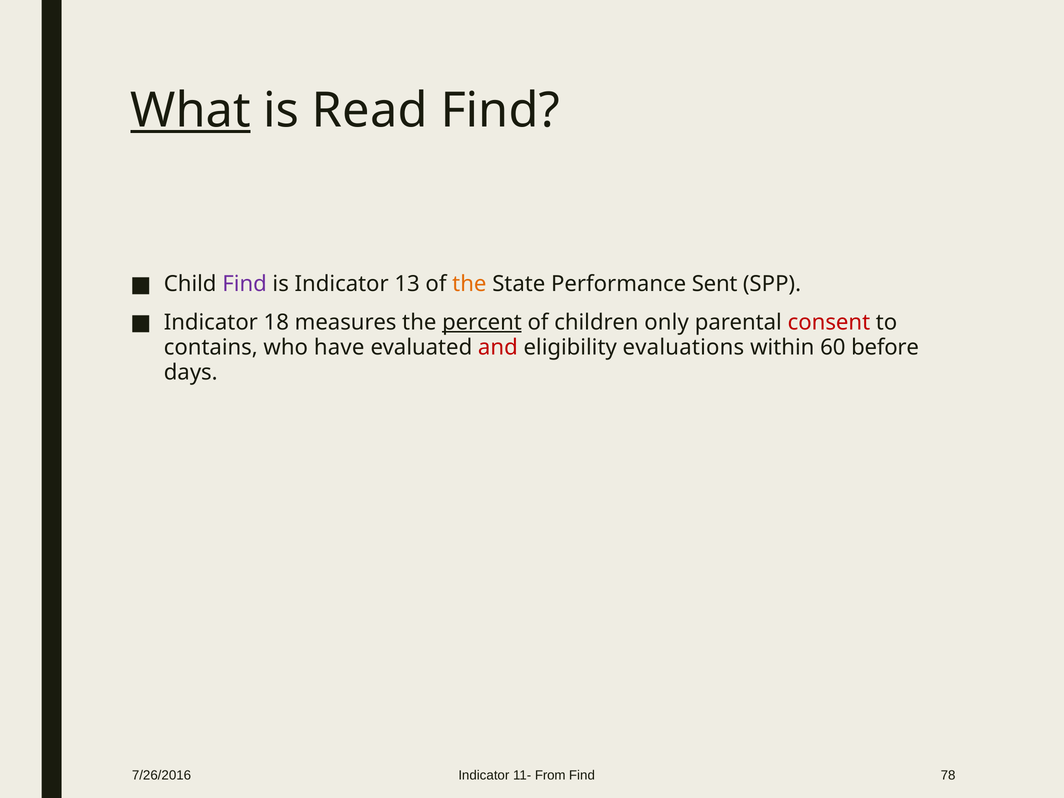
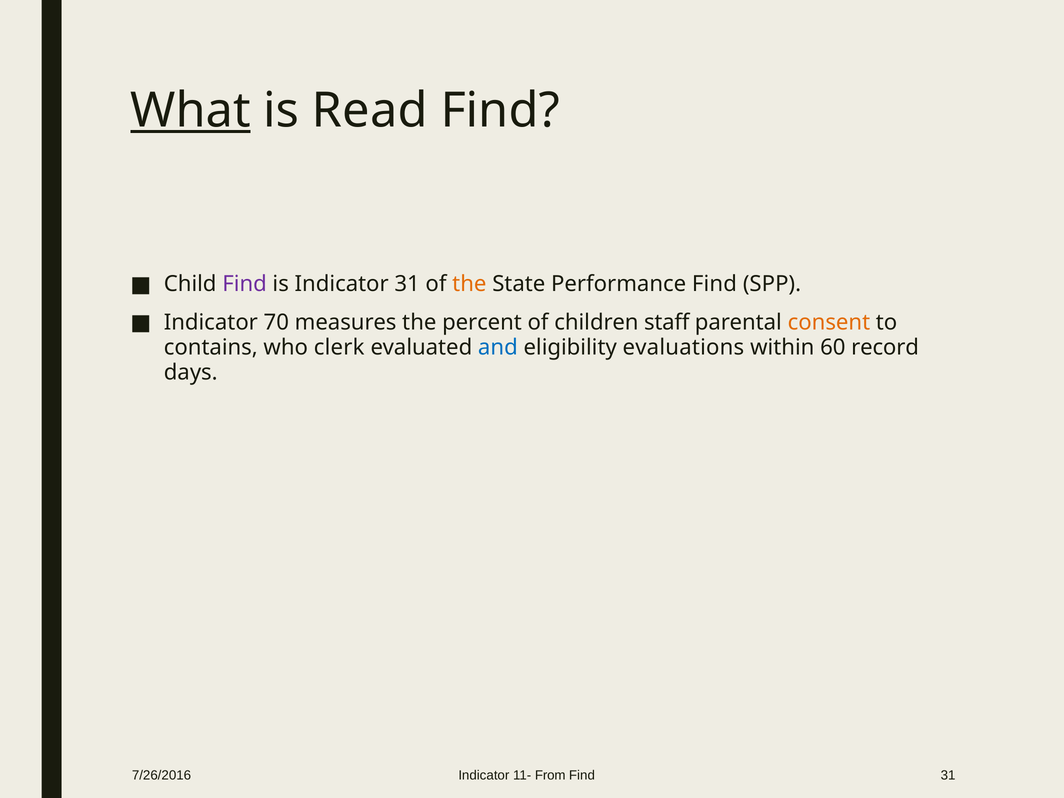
Indicator 13: 13 -> 31 (407, 284)
Performance Sent: Sent -> Find (714, 284)
18: 18 -> 70 (276, 322)
percent underline: present -> none (482, 322)
only: only -> staff (667, 322)
consent colour: red -> orange (829, 322)
have: have -> clerk (339, 347)
and colour: red -> blue (498, 347)
before: before -> record (885, 347)
Find 78: 78 -> 31 (948, 775)
